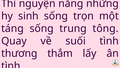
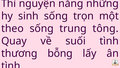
táng: táng -> theo (12, 28)
thắm: thắm -> bỗng (60, 53)
